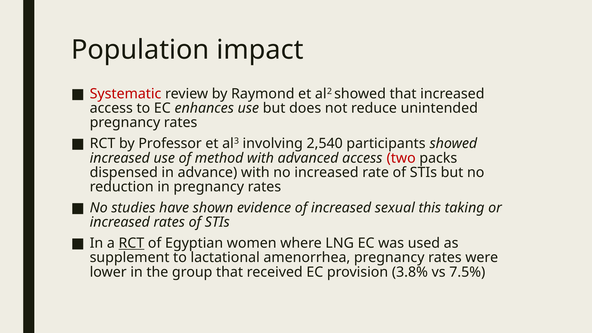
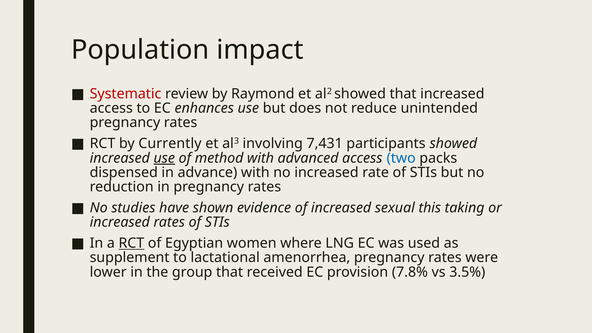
Professor: Professor -> Currently (170, 144)
2,540: 2,540 -> 7,431 (325, 144)
use underline: none -> present (164, 158)
two colour: red -> blue (401, 158)
3.8%: 3.8% -> 7.8% (410, 272)
7.5%: 7.5% -> 3.5% (467, 272)
